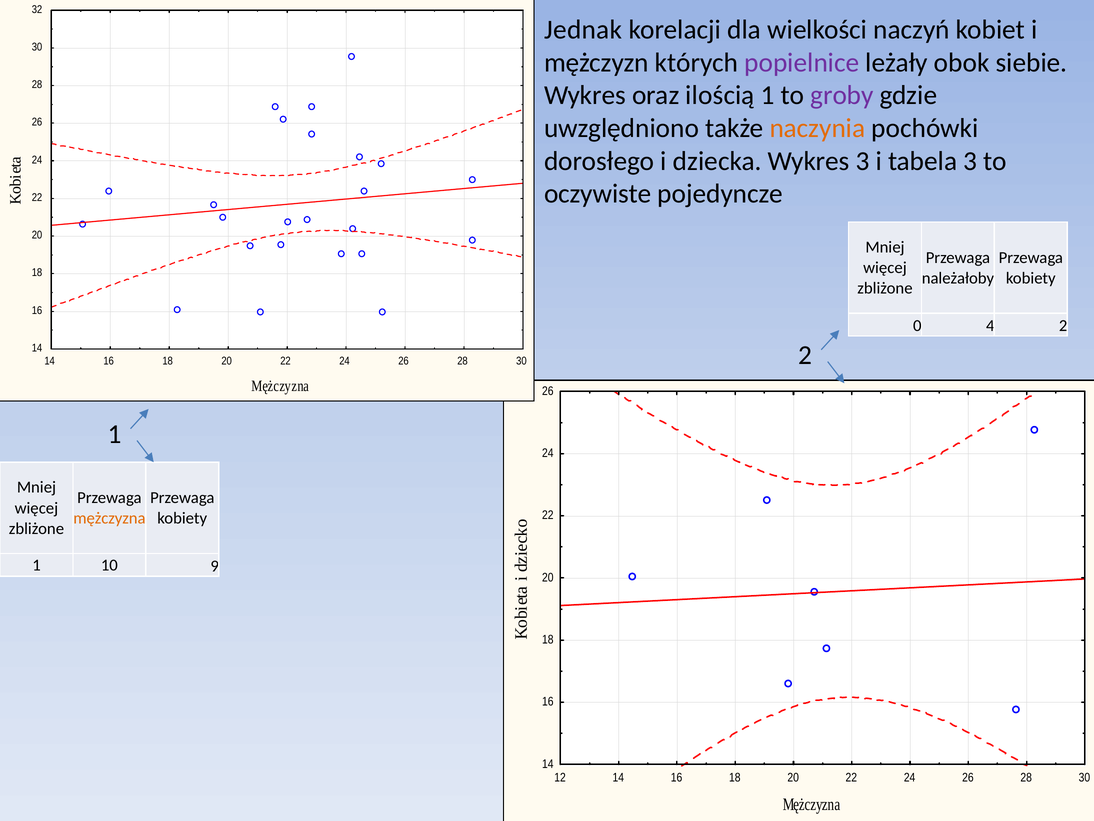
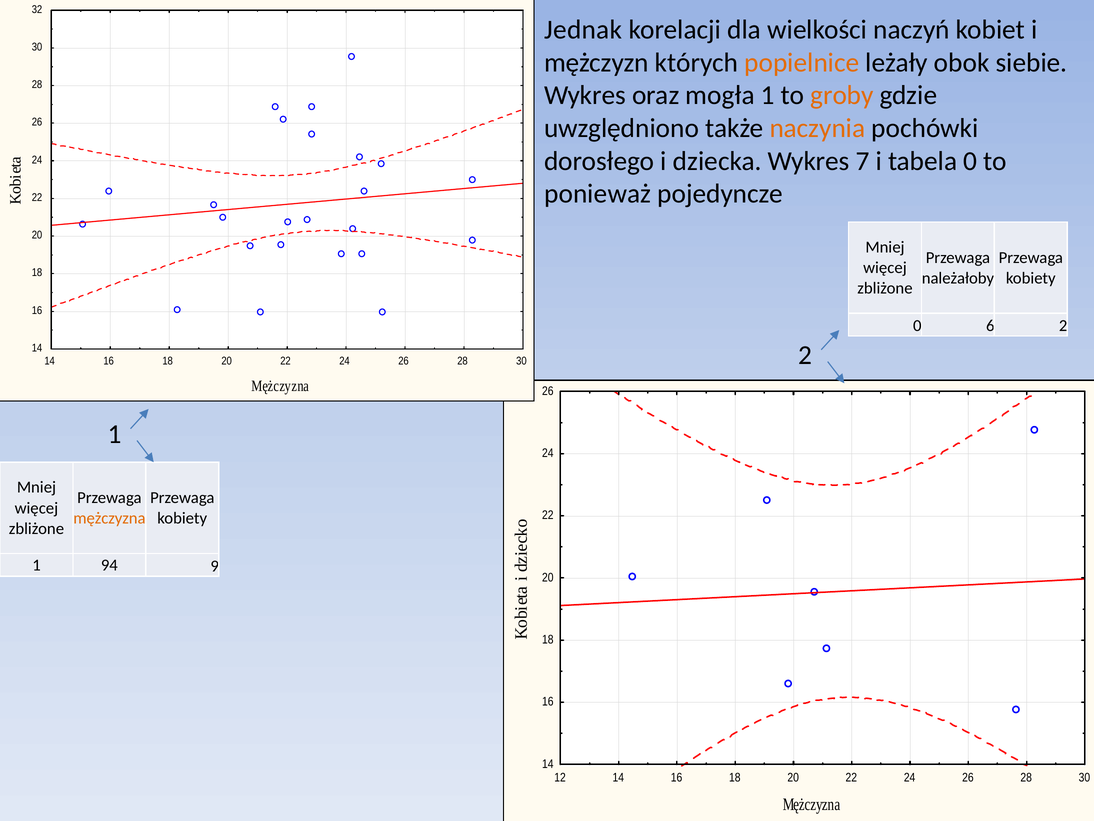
popielnice colour: purple -> orange (802, 62)
ilością: ilością -> mogła (720, 95)
groby colour: purple -> orange (842, 95)
Wykres 3: 3 -> 7 (863, 161)
tabela 3: 3 -> 0 (970, 161)
oczywiste: oczywiste -> ponieważ (598, 194)
4: 4 -> 6 (990, 326)
10: 10 -> 94 (109, 565)
